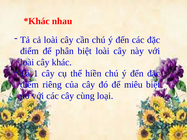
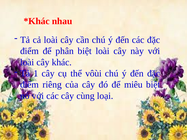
hiền: hiền -> vôùi (93, 74)
